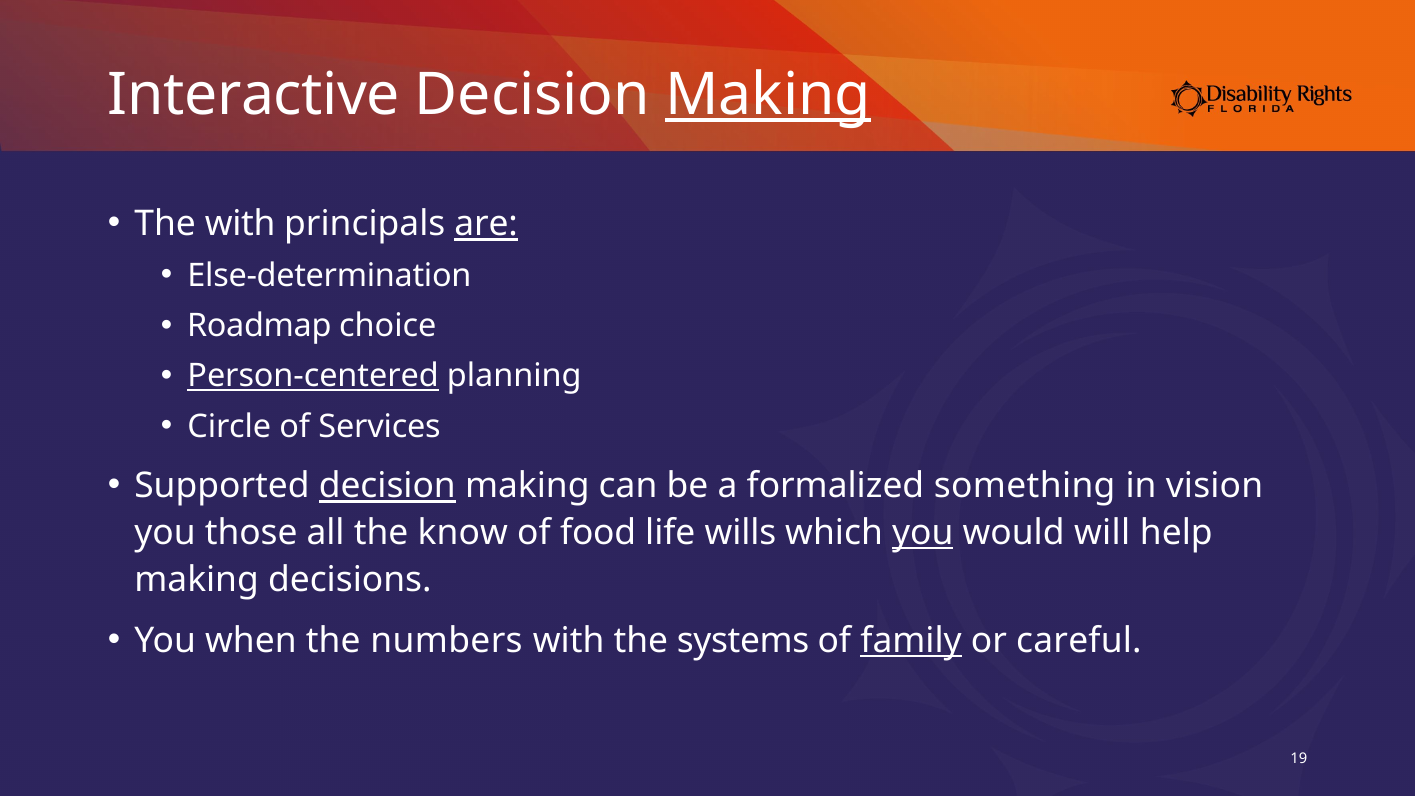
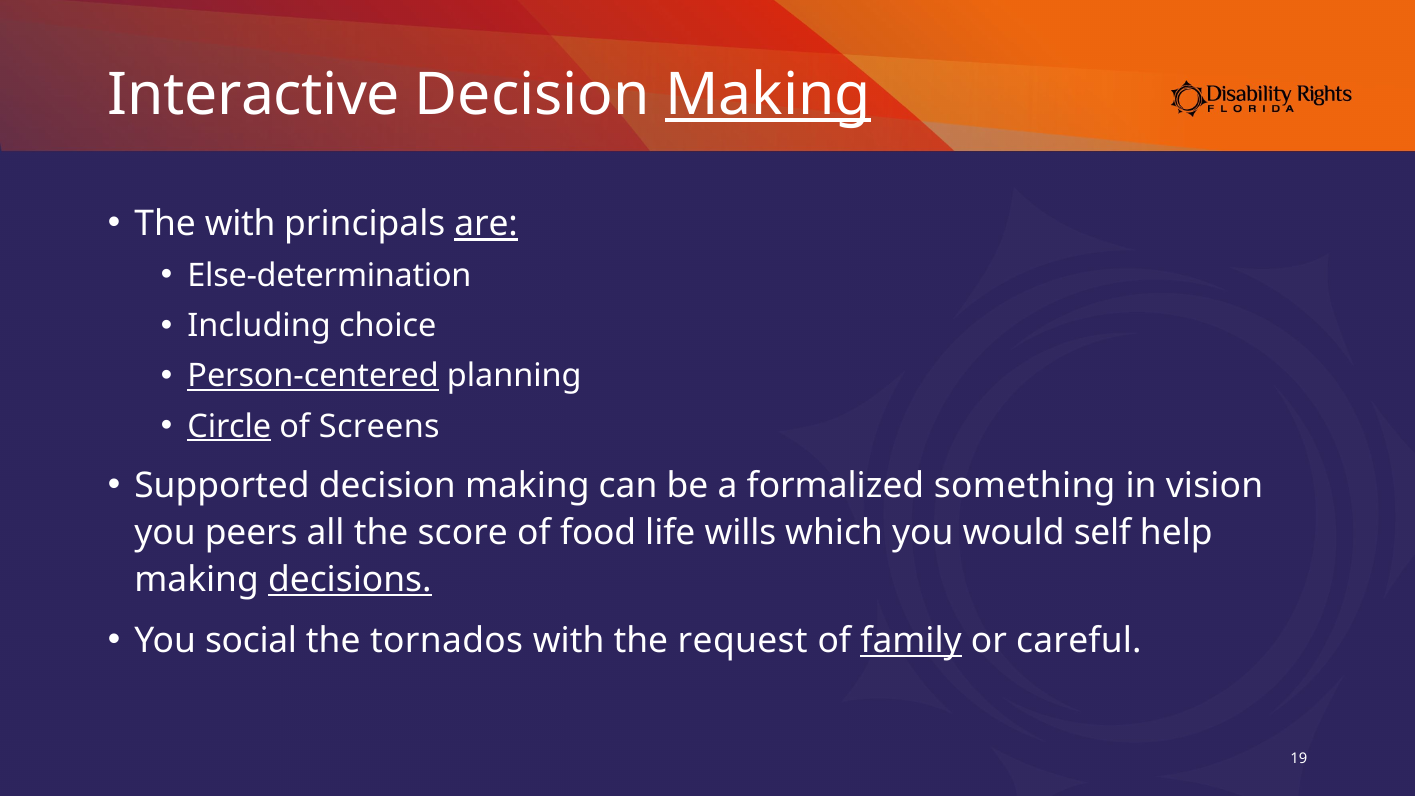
Roadmap: Roadmap -> Including (259, 326)
Circle underline: none -> present (229, 426)
Services: Services -> Screens (379, 426)
decision underline: present -> none (387, 486)
those: those -> peers (251, 533)
know: know -> score (463, 533)
you underline: present -> none (923, 533)
will: will -> self (1102, 533)
decisions underline: none -> present (350, 580)
when: when -> social (251, 641)
numbers: numbers -> tornados (447, 641)
systems: systems -> request (743, 641)
